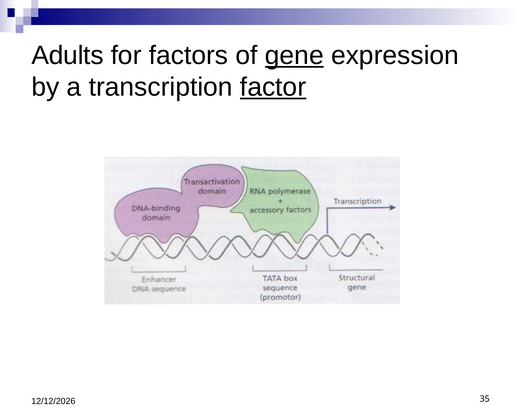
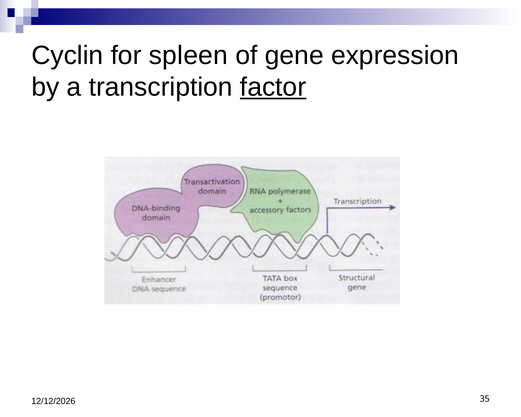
Adults: Adults -> Cyclin (67, 55)
factors: factors -> spleen (188, 55)
gene underline: present -> none (294, 55)
